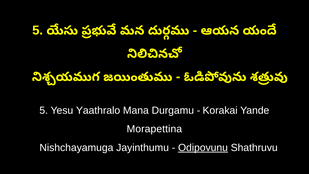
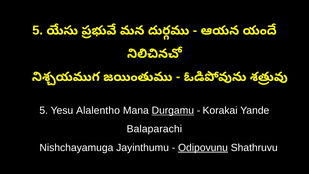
Yaathralo: Yaathralo -> Alalentho (98, 110)
Durgamu underline: none -> present (173, 110)
Morapettina: Morapettina -> Balaparachi (154, 129)
